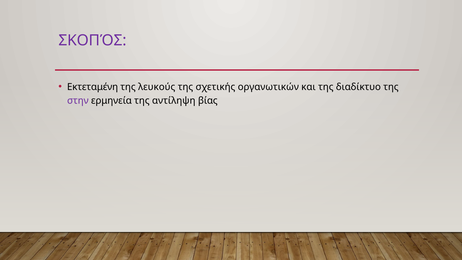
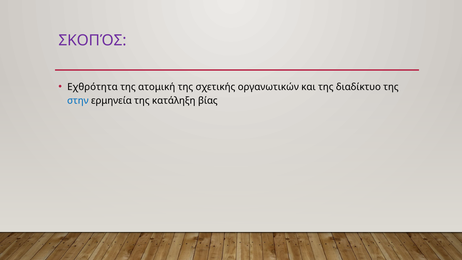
Εκτεταμένη: Εκτεταμένη -> Εχθρότητα (92, 87)
λευκούς: λευκούς -> ατομική (157, 87)
στην colour: purple -> blue (78, 101)
αντίληψη: αντίληψη -> κατάληξη (174, 101)
